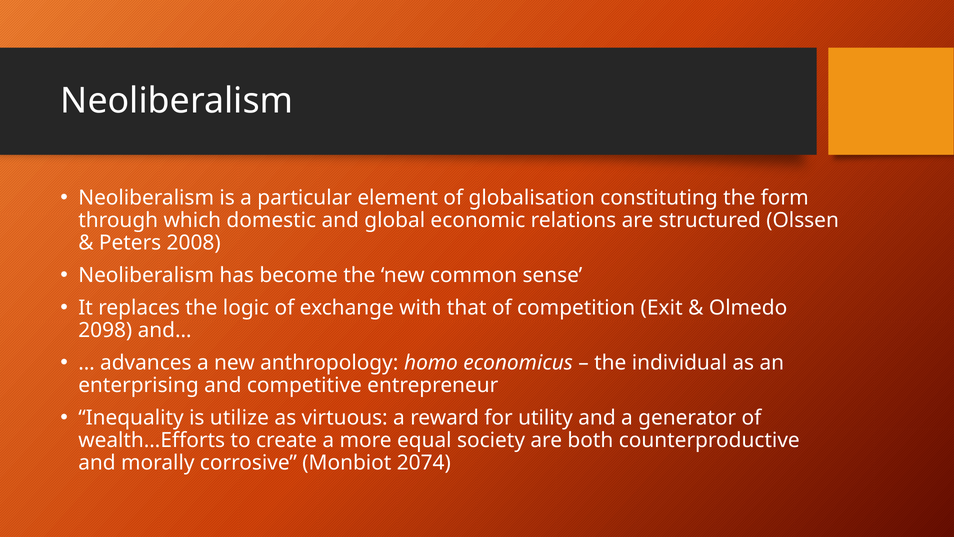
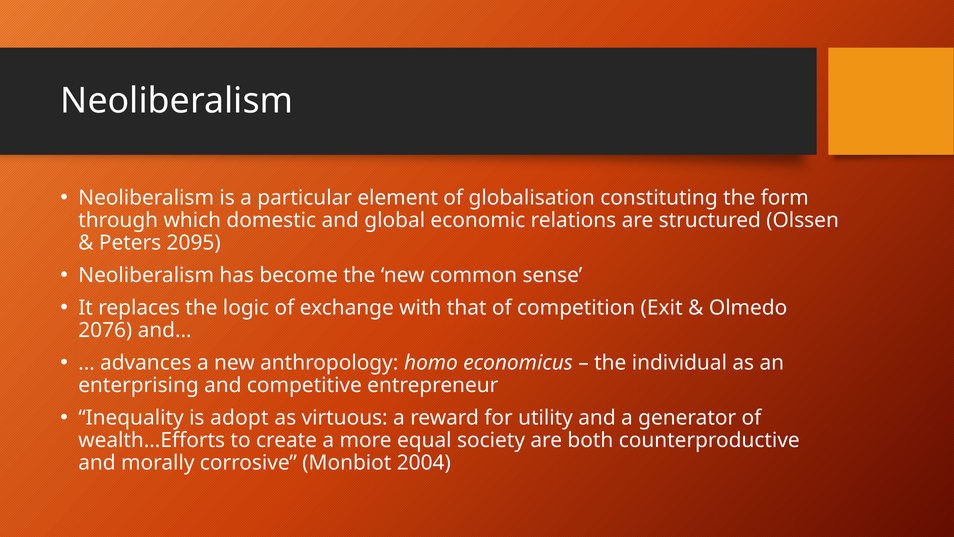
2008: 2008 -> 2095 (194, 243)
2098: 2098 -> 2076 (105, 330)
utilize: utilize -> adopt (239, 418)
2074: 2074 -> 2004 (424, 463)
